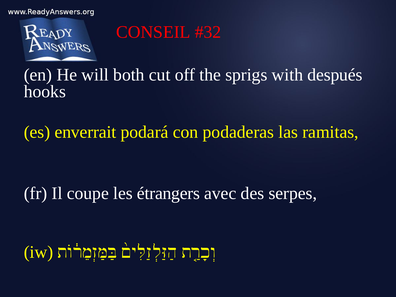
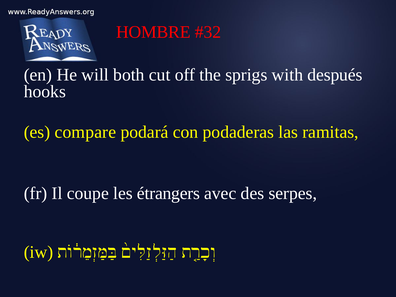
CONSEIL: CONSEIL -> HOMBRE (153, 32)
enverrait: enverrait -> compare (85, 132)
